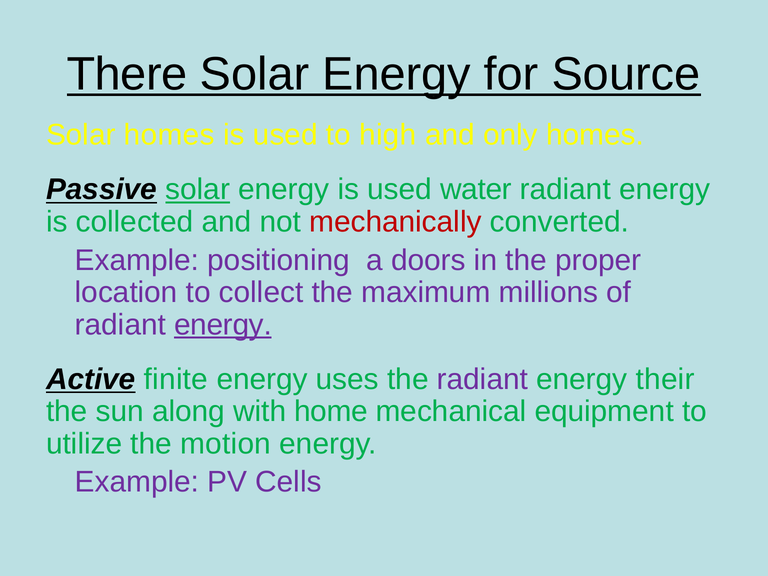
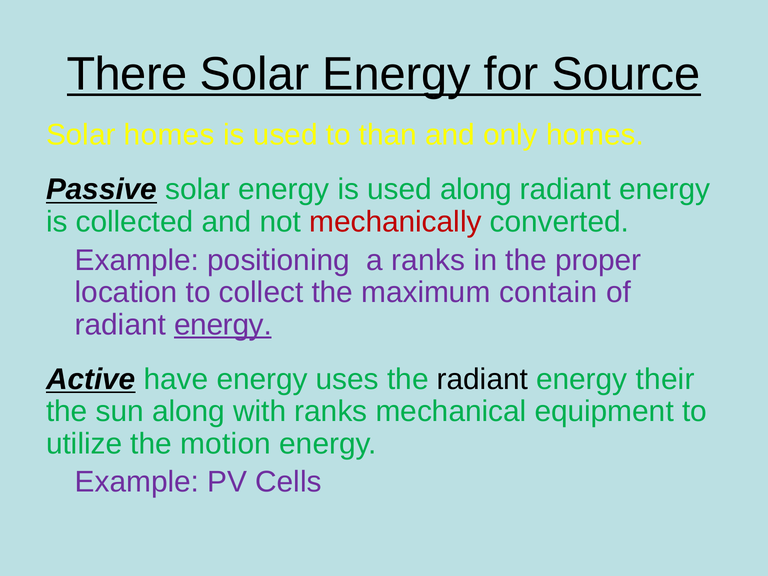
high: high -> than (388, 135)
solar underline: present -> none (198, 190)
used water: water -> along (476, 190)
a doors: doors -> ranks (428, 260)
millions: millions -> contain (548, 292)
finite: finite -> have (176, 379)
radiant colour: purple -> black (482, 379)
with home: home -> ranks (331, 412)
